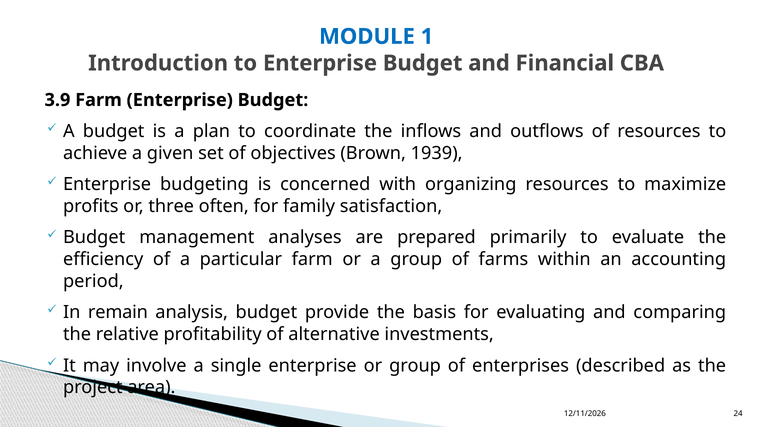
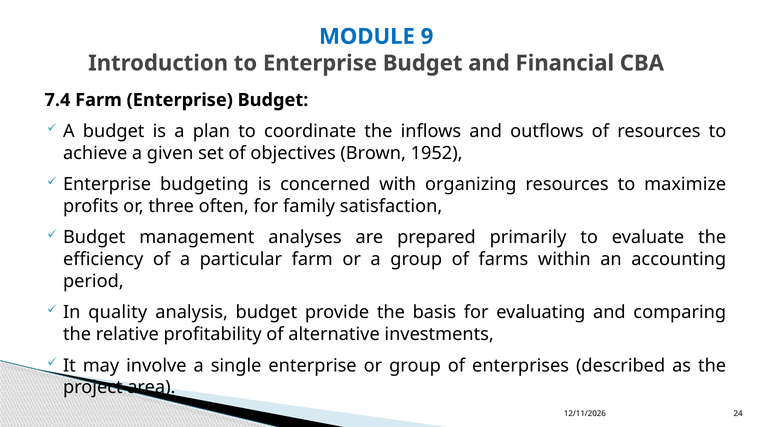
1: 1 -> 9 (427, 37)
3.9: 3.9 -> 7.4 (57, 100)
1939: 1939 -> 1952 (437, 153)
remain: remain -> quality (118, 312)
